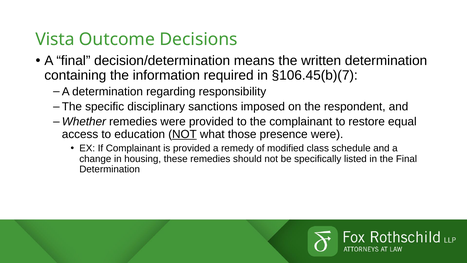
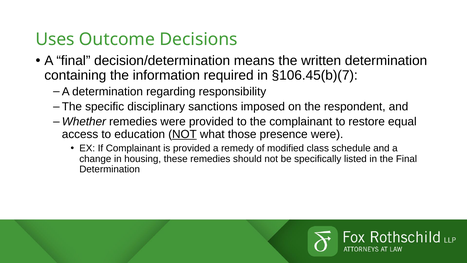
Vista: Vista -> Uses (55, 39)
